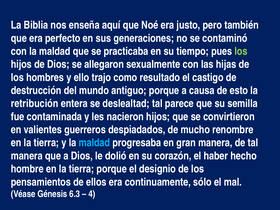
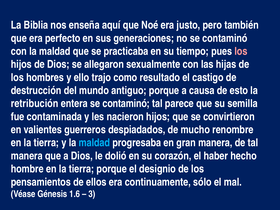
los colour: light green -> pink (241, 51)
entera se deslealtad: deslealtad -> contaminó (126, 104)
6.3: 6.3 -> 1.6 (75, 194)
4: 4 -> 3 (92, 194)
